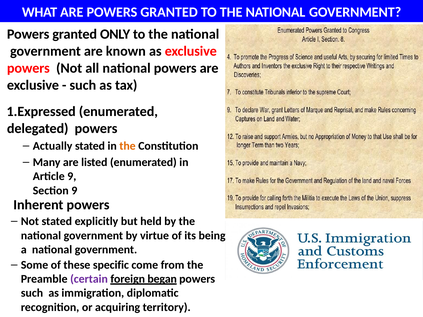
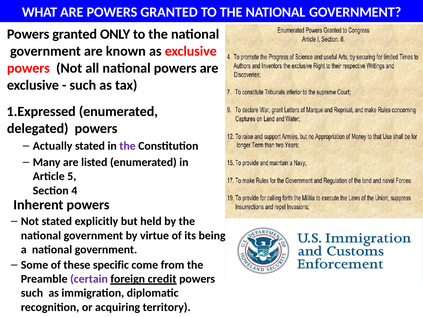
the colour: orange -> purple (128, 146)
Article 9: 9 -> 5 (72, 177)
Section 9: 9 -> 4 (74, 191)
began: began -> credit (162, 279)
